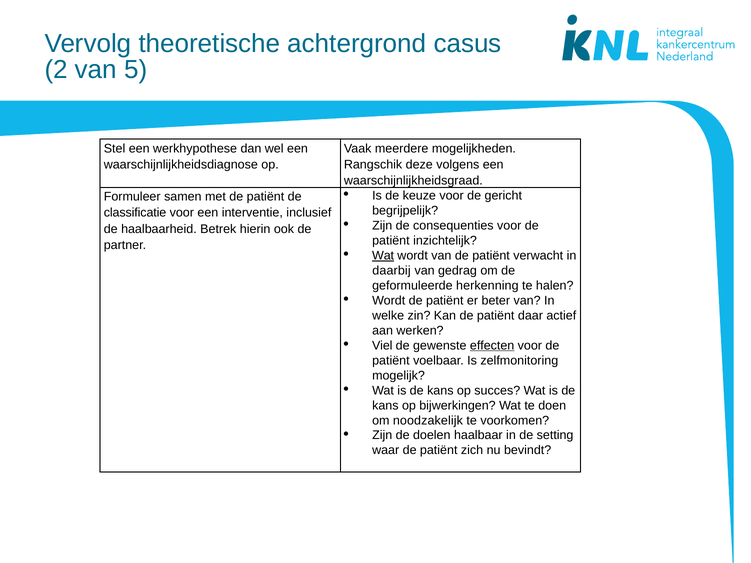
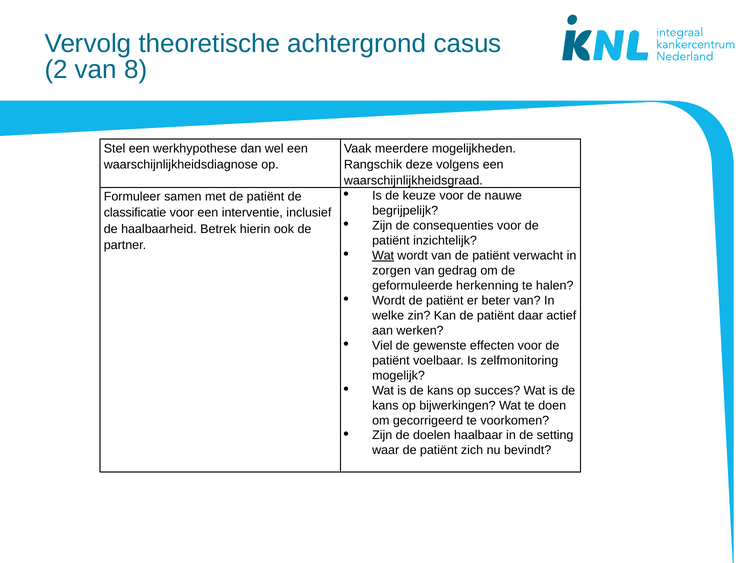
5: 5 -> 8 (136, 70)
gericht: gericht -> nauwe (503, 196)
daarbij: daarbij -> zorgen (392, 271)
effecten underline: present -> none (492, 346)
noodzakelijk: noodzakelijk -> gecorrigeerd (428, 421)
